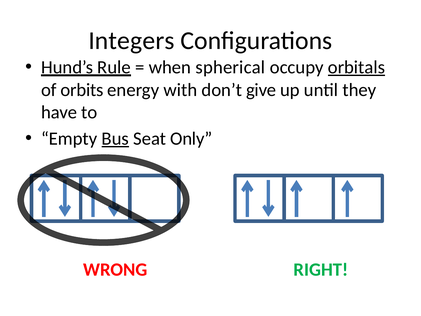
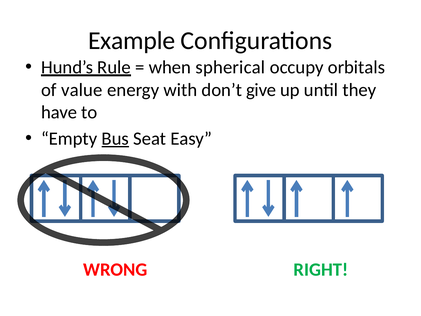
Integers: Integers -> Example (132, 41)
orbitals underline: present -> none (356, 67)
orbits: orbits -> value (82, 90)
Only: Only -> Easy (191, 138)
